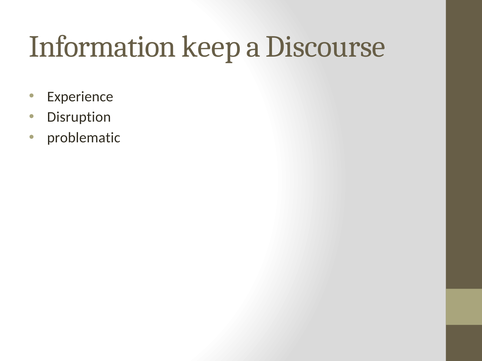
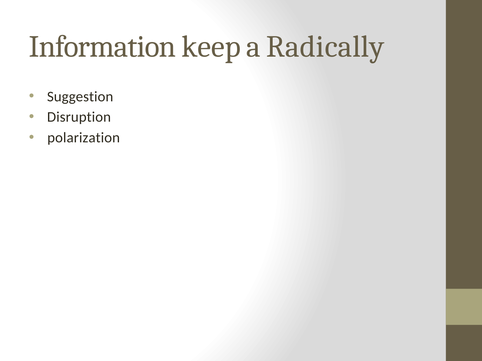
Discourse: Discourse -> Radically (325, 47)
Experience: Experience -> Suggestion (80, 97)
problematic: problematic -> polarization (84, 138)
